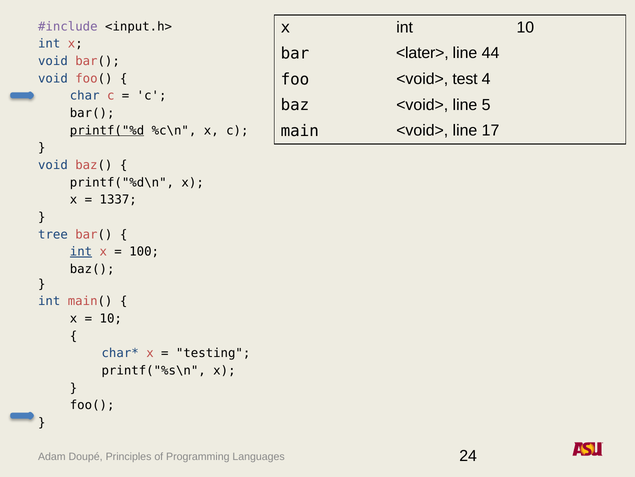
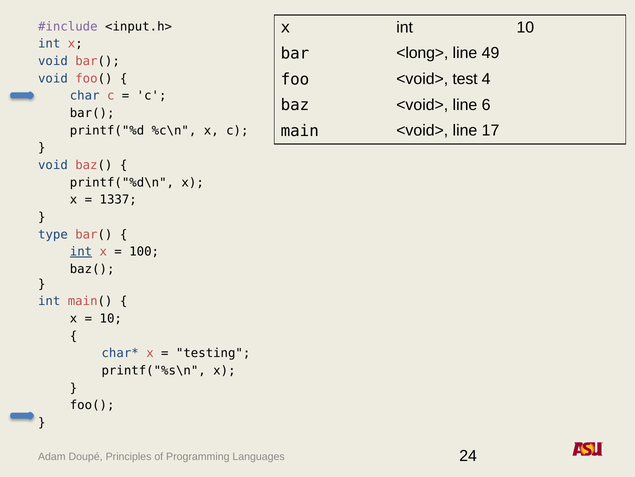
<later>: <later> -> <long> (422, 53)
44: 44 -> 49 (491, 53)
5: 5 -> 6 (486, 105)
printf("%d underline: present -> none (107, 130)
tree: tree -> type (53, 234)
